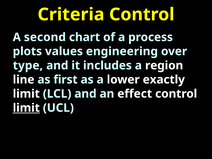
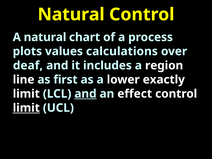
Criteria: Criteria -> Natural (71, 14)
A second: second -> natural (45, 37)
engineering: engineering -> calculations (122, 51)
type: type -> deaf (28, 65)
and underline: none -> present (85, 94)
